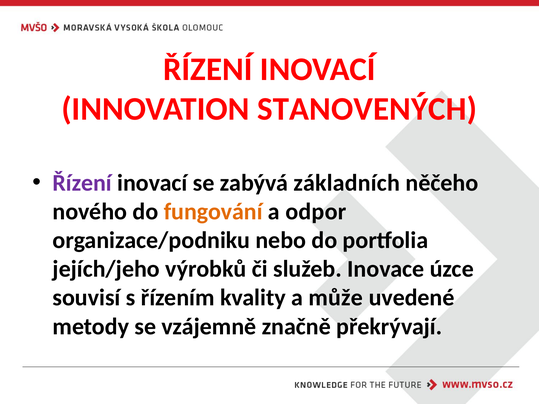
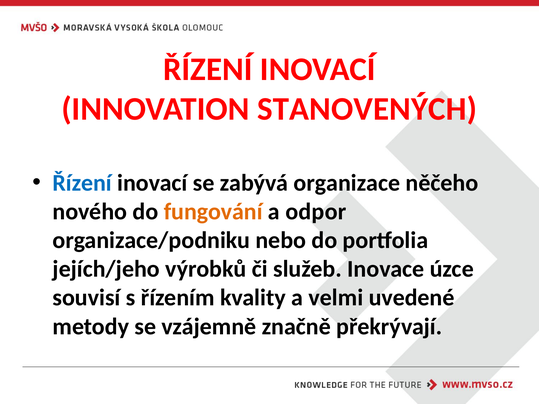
Řízení colour: purple -> blue (82, 183)
základních: základních -> organizace (347, 183)
může: může -> velmi (336, 298)
